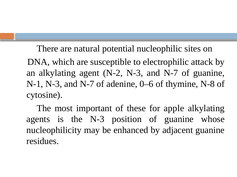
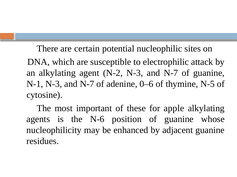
natural: natural -> certain (87, 49)
N-8: N-8 -> N-5 (208, 84)
the N-3: N-3 -> N-6 (97, 120)
